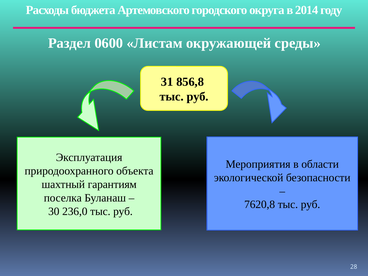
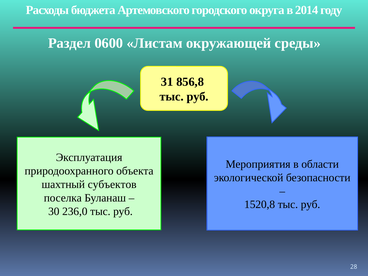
гарантиям: гарантиям -> субъектов (112, 184)
7620,8: 7620,8 -> 1520,8 (260, 205)
